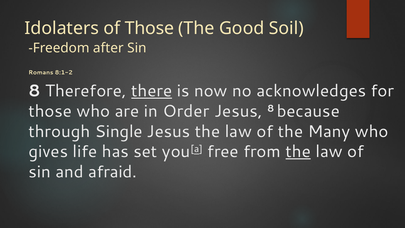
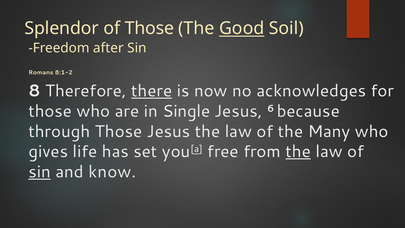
Idolaters: Idolaters -> Splendor (62, 28)
Good underline: none -> present (242, 28)
Order: Order -> Single (186, 111)
Jesus 8: 8 -> 6 (271, 108)
through Single: Single -> Those (119, 131)
sin underline: none -> present (40, 172)
afraid: afraid -> know (112, 172)
